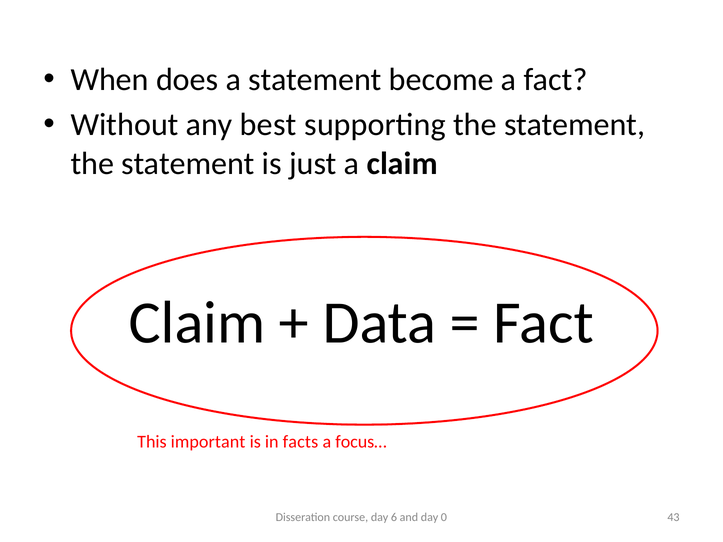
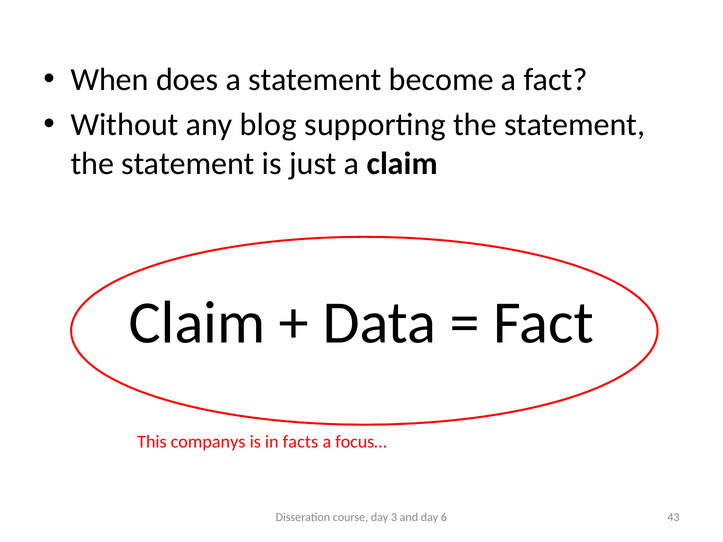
best: best -> blog (268, 125)
important: important -> companys (208, 442)
6: 6 -> 3 (394, 518)
0: 0 -> 6 (444, 518)
